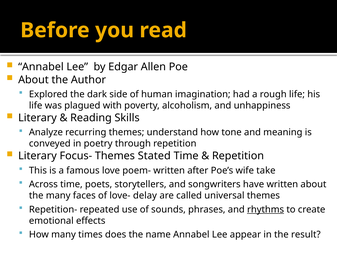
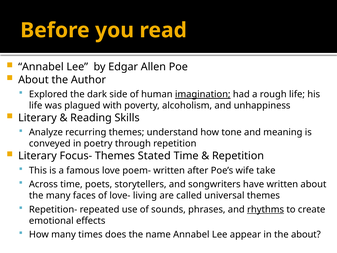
imagination underline: none -> present (203, 94)
delay: delay -> living (145, 195)
the result: result -> about (306, 234)
